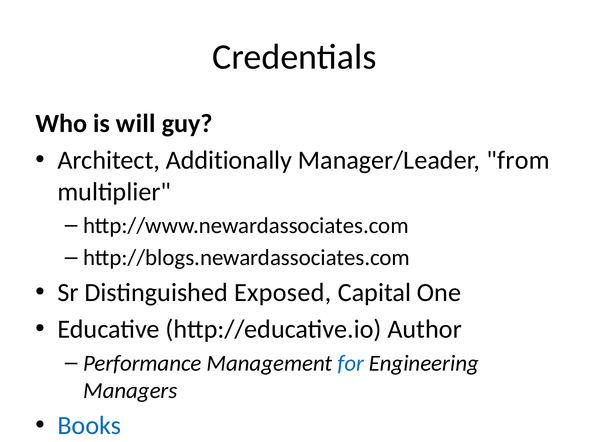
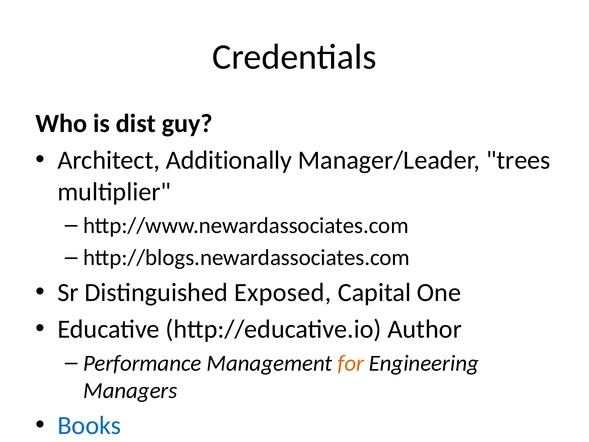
will: will -> dist (136, 124)
from: from -> trees (518, 160)
for colour: blue -> orange (351, 363)
